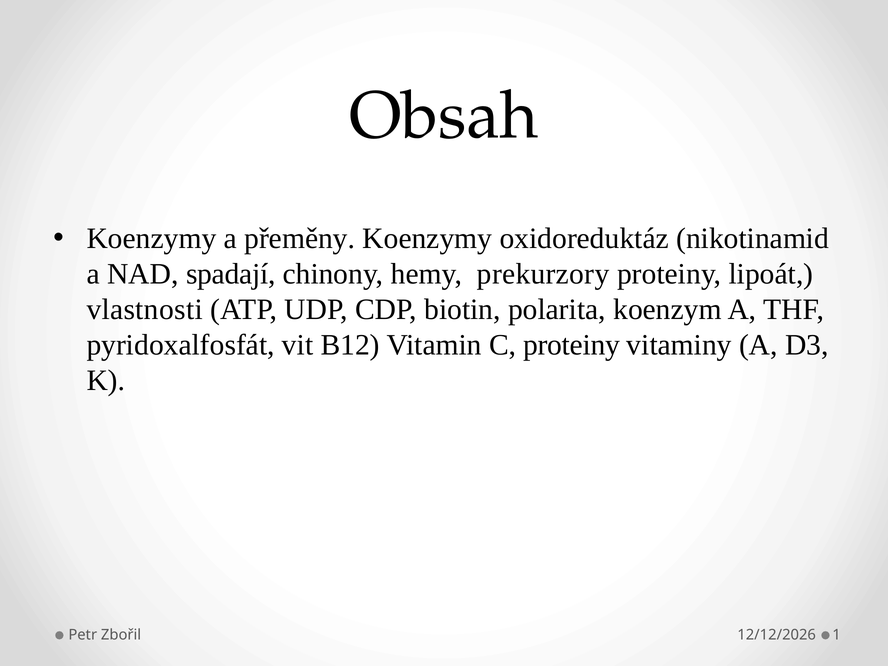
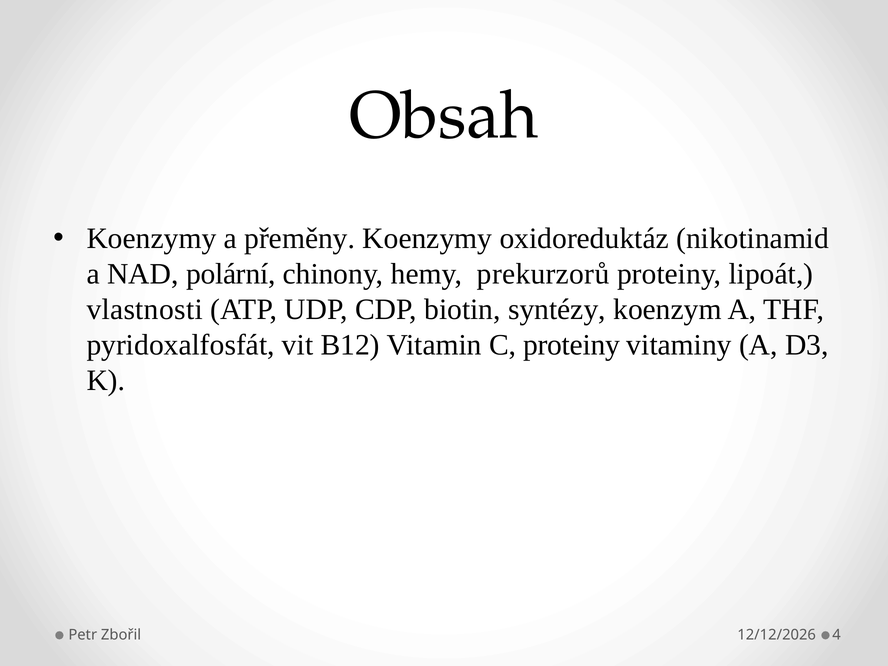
spadají: spadají -> polární (231, 274)
prekurzory: prekurzory -> prekurzorů (543, 274)
polarita: polarita -> syntézy (557, 309)
1: 1 -> 4 (837, 635)
